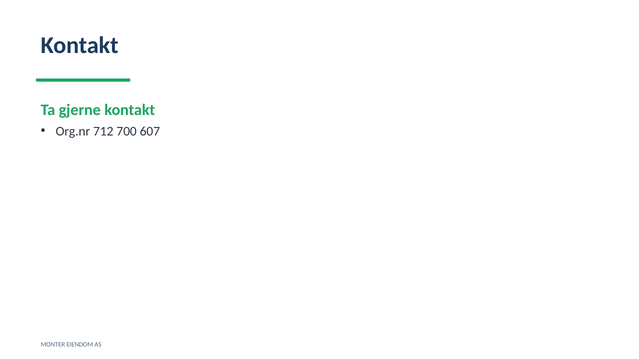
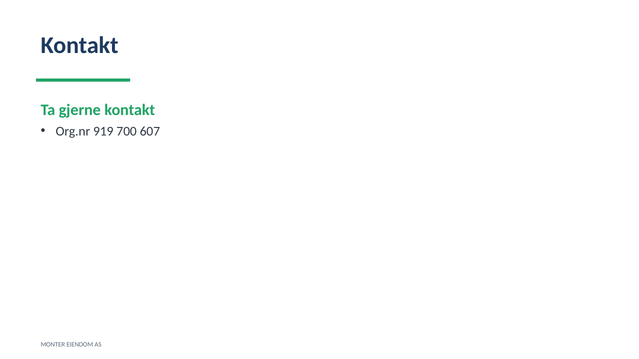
712: 712 -> 919 (103, 131)
